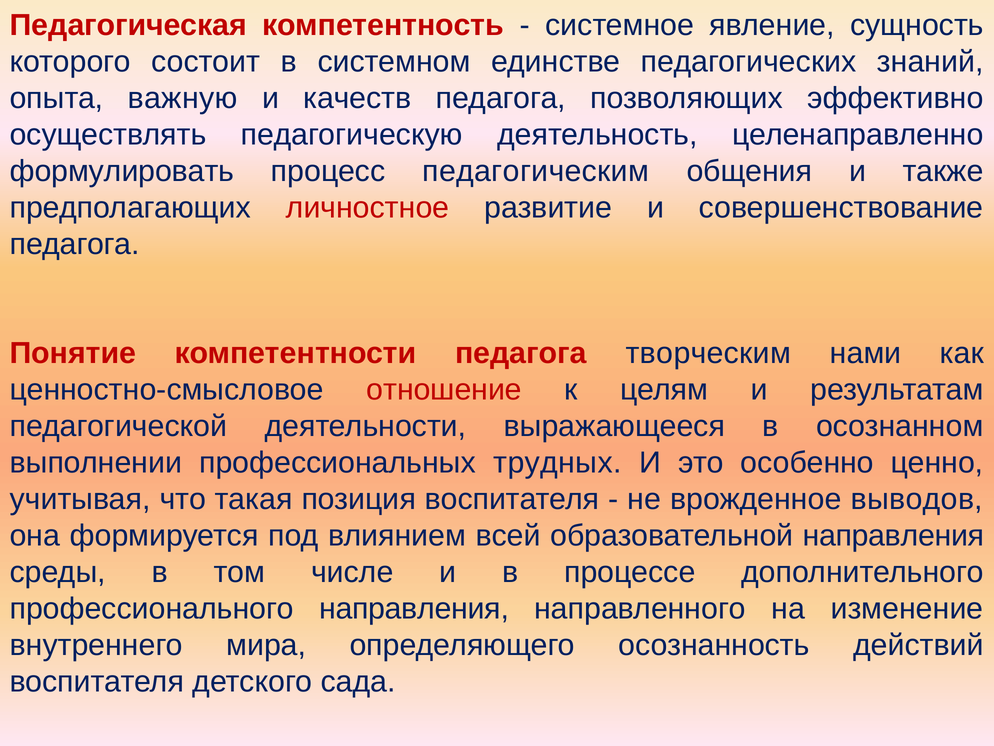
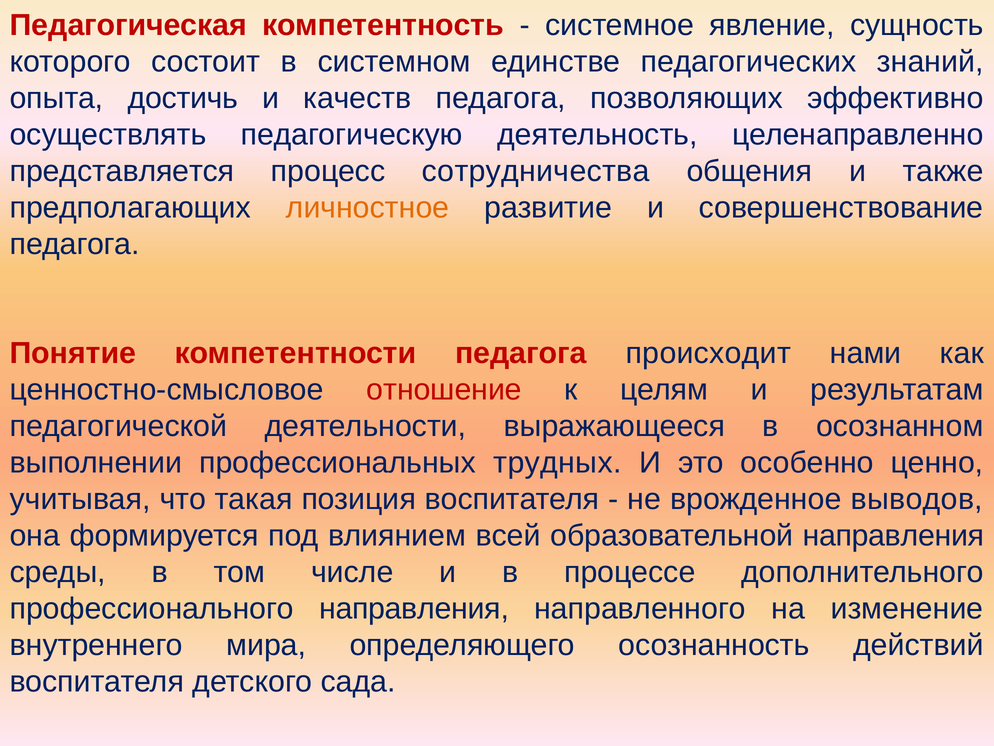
важную: важную -> достичь (183, 98)
формулировать: формулировать -> представляется (122, 171)
педагогическим: педагогическим -> сотрудничества (536, 171)
личностное colour: red -> orange (368, 207)
творческим: творческим -> происходит (708, 353)
